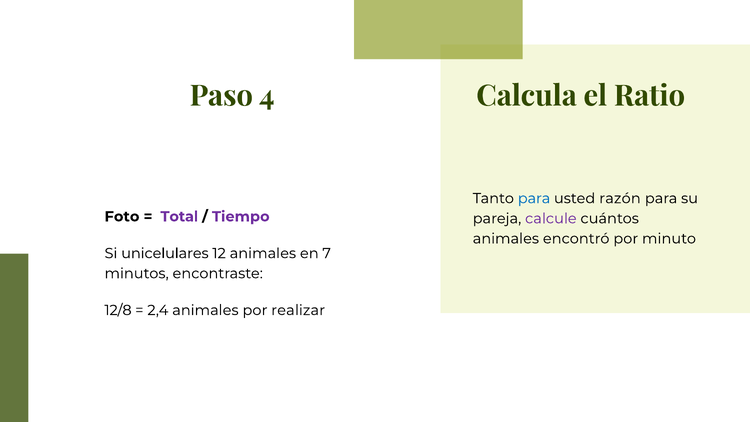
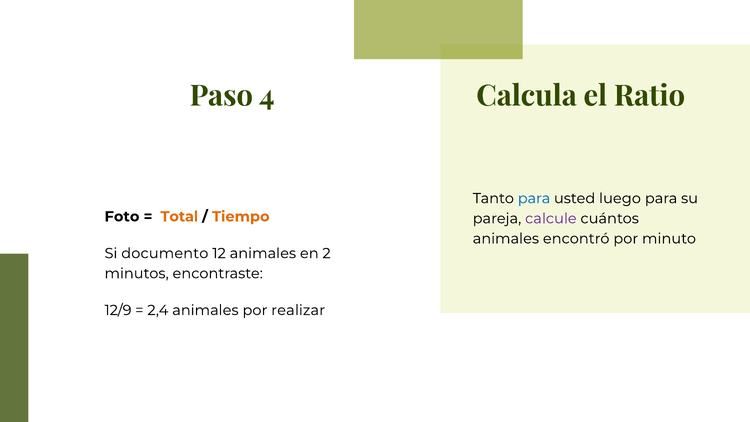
razón: razón -> luego (620, 198)
Total colour: purple -> orange (179, 217)
Tiempo colour: purple -> orange (241, 217)
unicelulares: unicelulares -> documento (165, 253)
7: 7 -> 2 (327, 253)
12/8: 12/8 -> 12/9 (118, 310)
